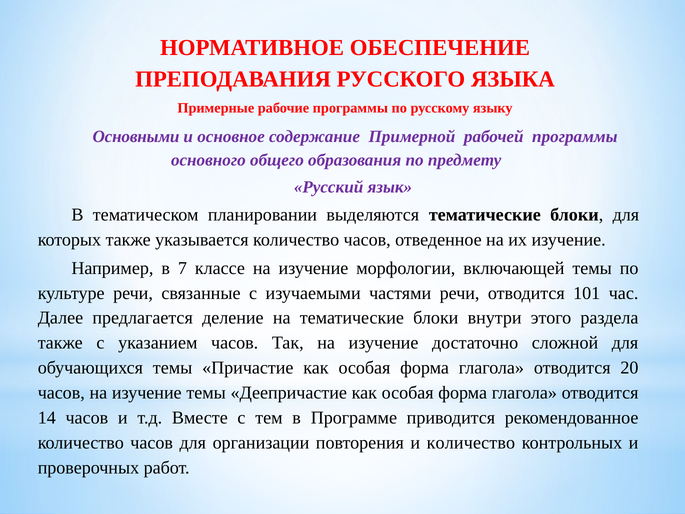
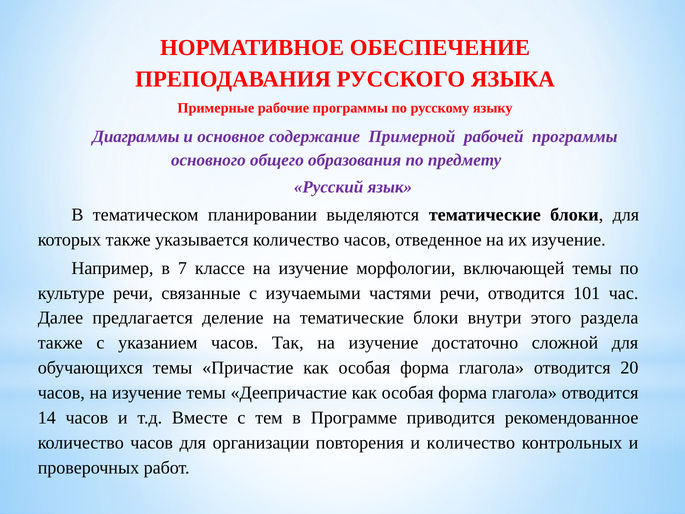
Основными: Основными -> Диаграммы (136, 136)
